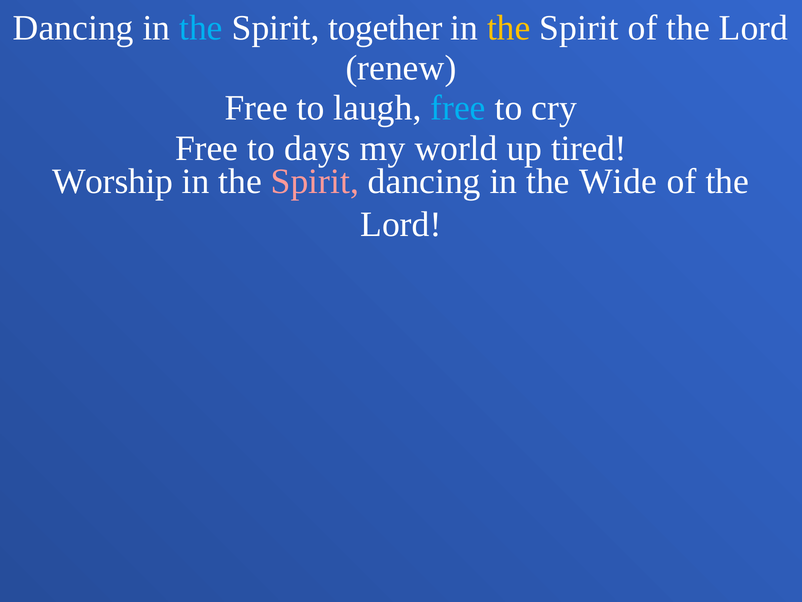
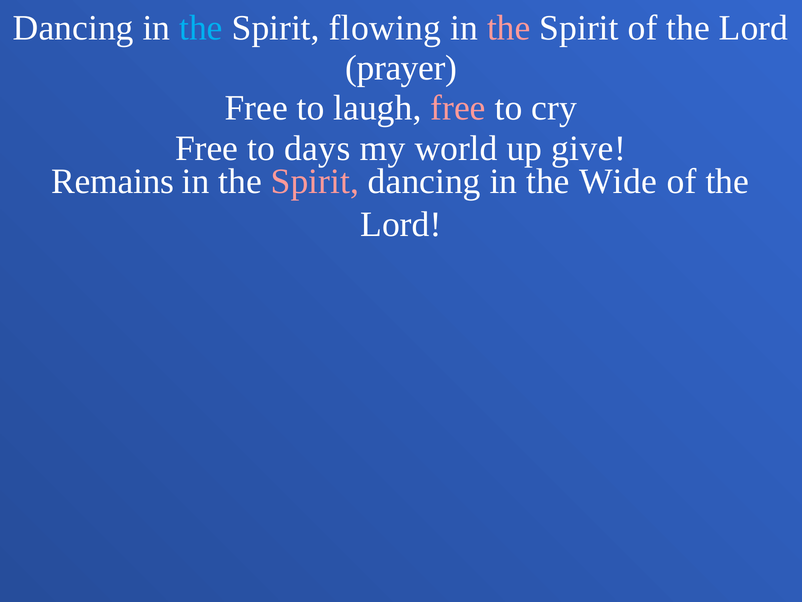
together: together -> flowing (385, 28)
the colour: yellow -> pink (509, 28)
renew: renew -> prayer (401, 68)
free colour: light blue -> pink (458, 108)
tired: tired -> give (589, 148)
Worship: Worship -> Remains (113, 182)
